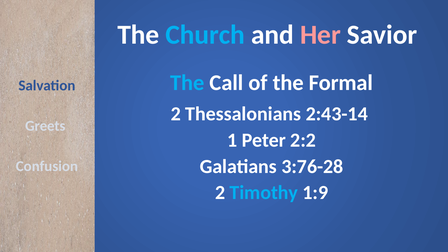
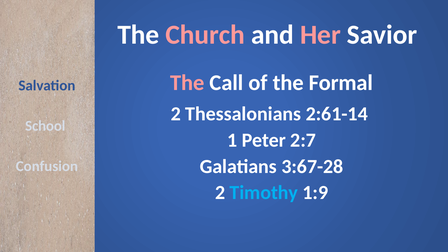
Church colour: light blue -> pink (205, 35)
The colour: light blue -> pink (187, 83)
2:43-14: 2:43-14 -> 2:61-14 (337, 114)
Greets: Greets -> School (45, 126)
2:2: 2:2 -> 2:7 (303, 140)
3:76-28: 3:76-28 -> 3:67-28 (312, 166)
